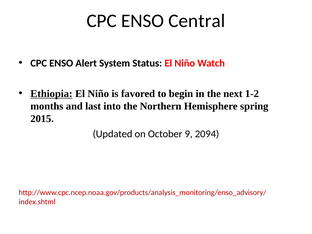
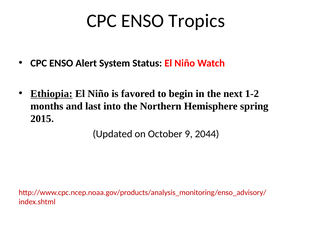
Central: Central -> Tropics (197, 21)
2094: 2094 -> 2044 (207, 134)
